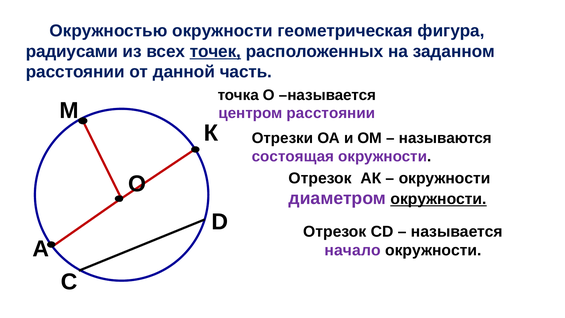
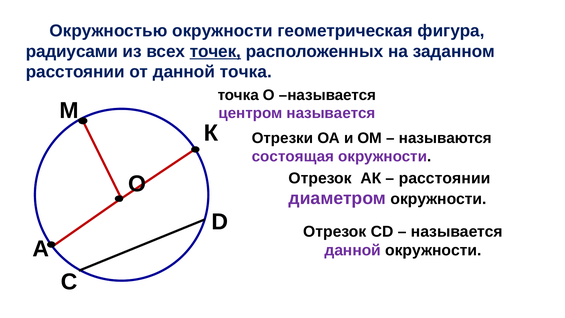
данной часть: часть -> точка (246, 72)
центром расстоянии: расстоянии -> называется (331, 113)
окружности: окружности -> расстоянии (445, 178)
окружности underline: present -> none (439, 199)
начало: начало -> данной (353, 250)
